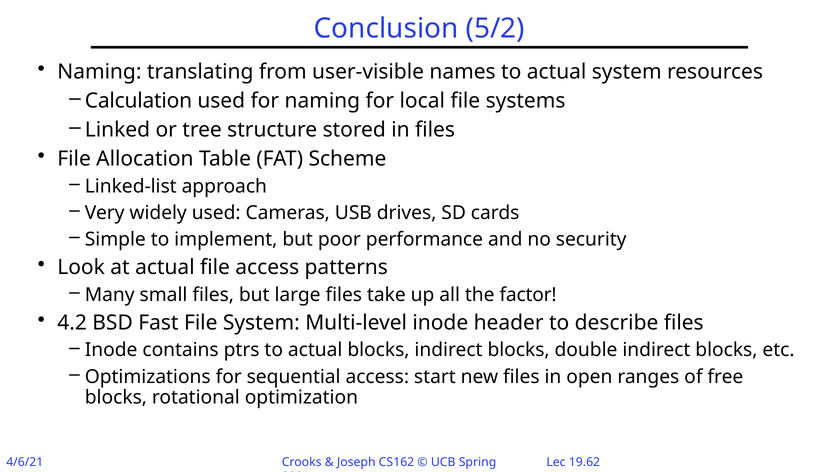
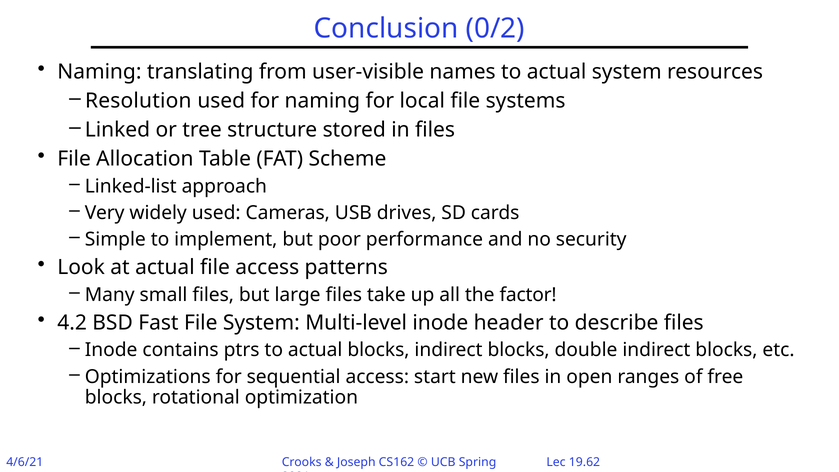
5/2: 5/2 -> 0/2 (495, 29)
Calculation: Calculation -> Resolution (138, 101)
